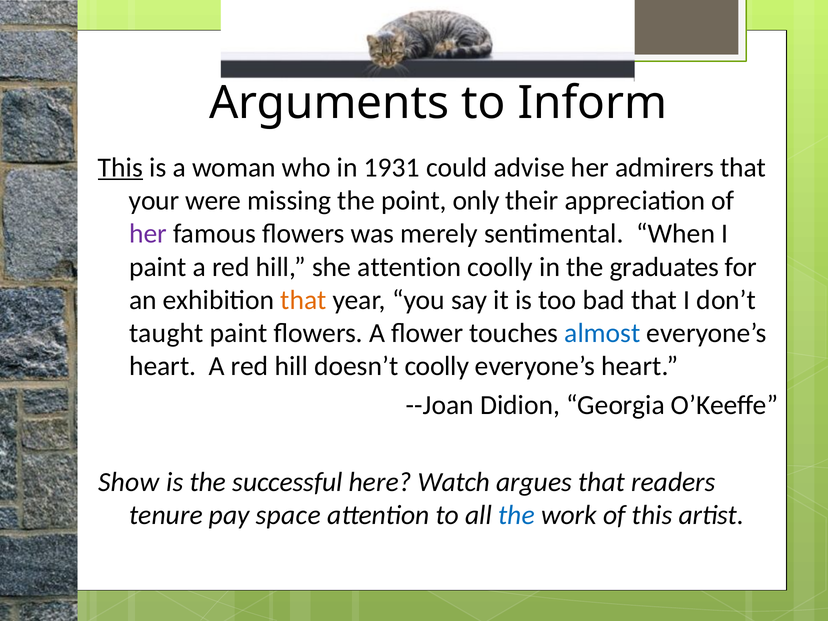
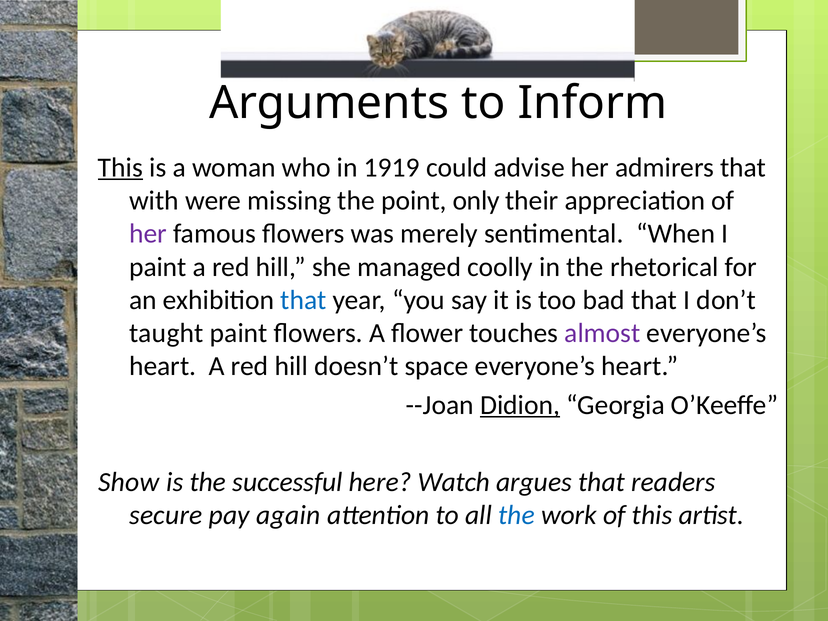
1931: 1931 -> 1919 (392, 168)
your: your -> with (154, 201)
she attention: attention -> managed (409, 267)
graduates: graduates -> rhetorical (664, 267)
that colour: orange -> blue (303, 300)
almost colour: blue -> purple (602, 333)
doesn’t coolly: coolly -> space (437, 366)
Didion underline: none -> present (520, 405)
tenure: tenure -> secure (166, 515)
space: space -> again (288, 515)
